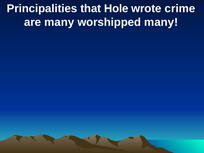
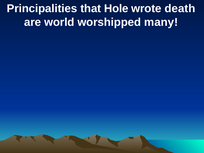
crime: crime -> death (180, 9)
are many: many -> world (59, 22)
